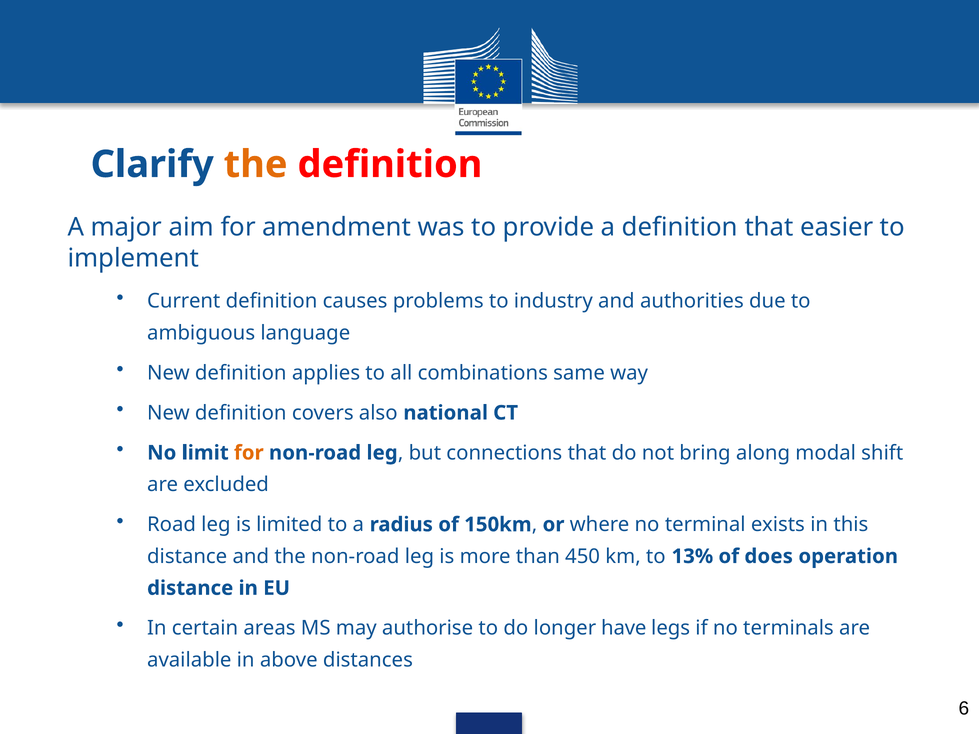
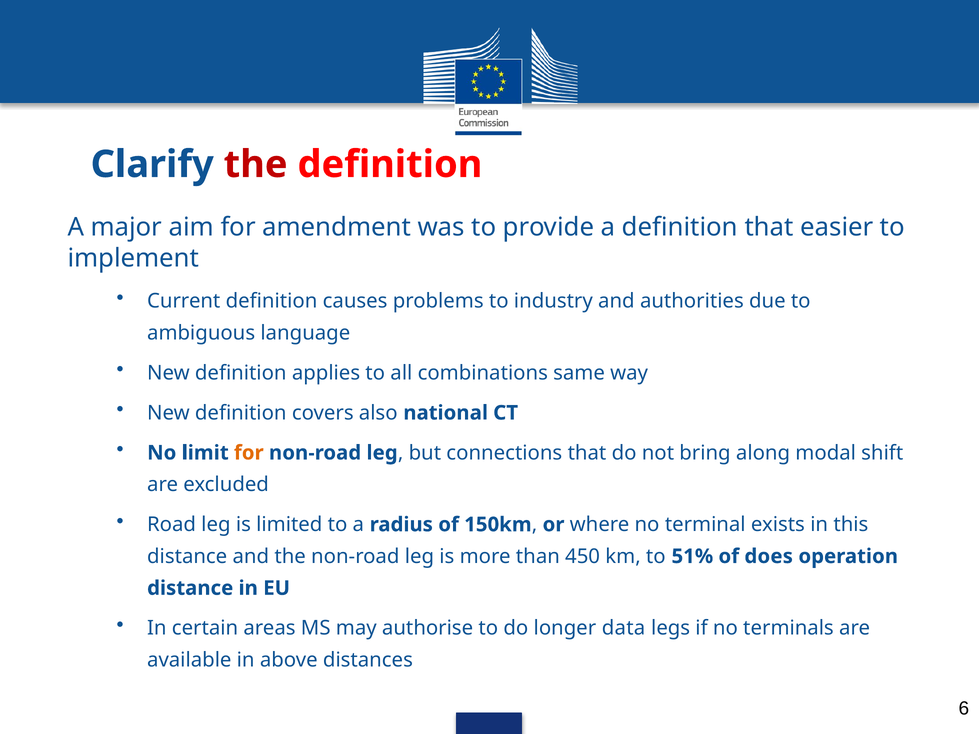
the colour: orange -> red (256, 165)
13%: 13% -> 51% (692, 557)
have: have -> data (624, 628)
